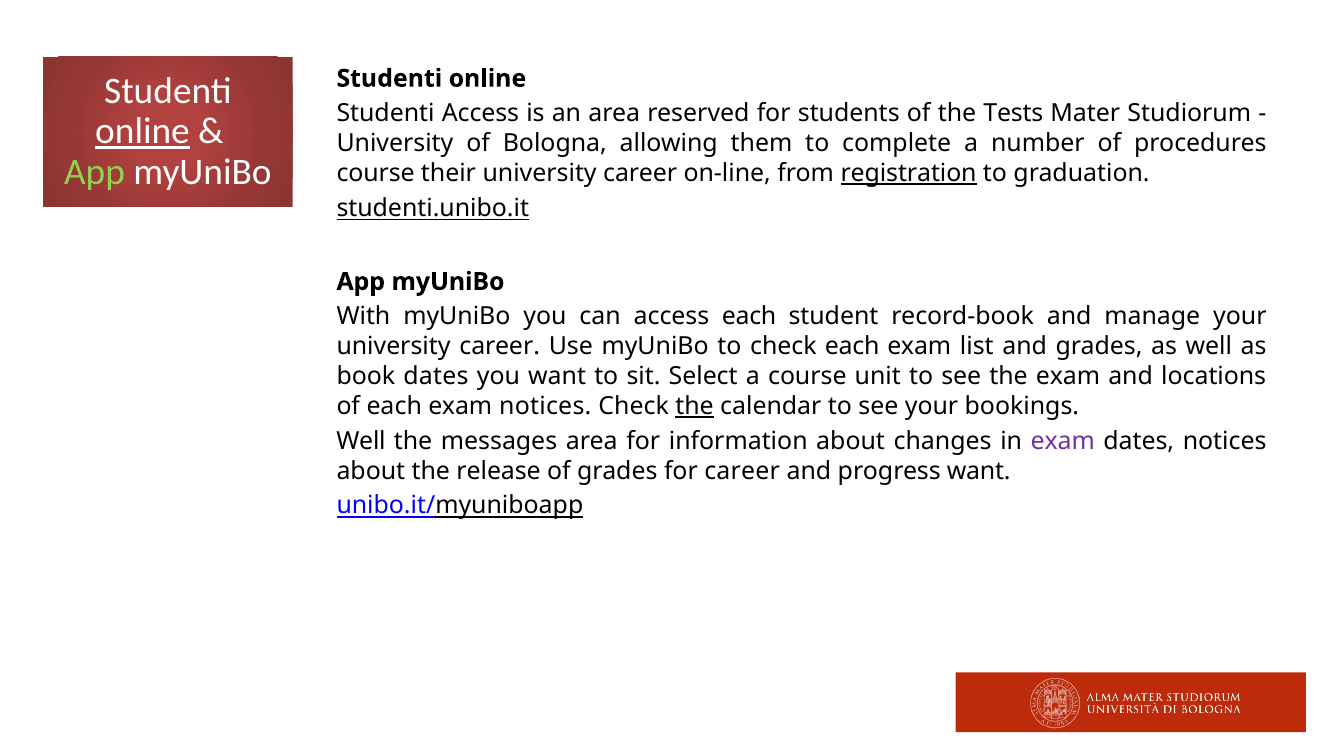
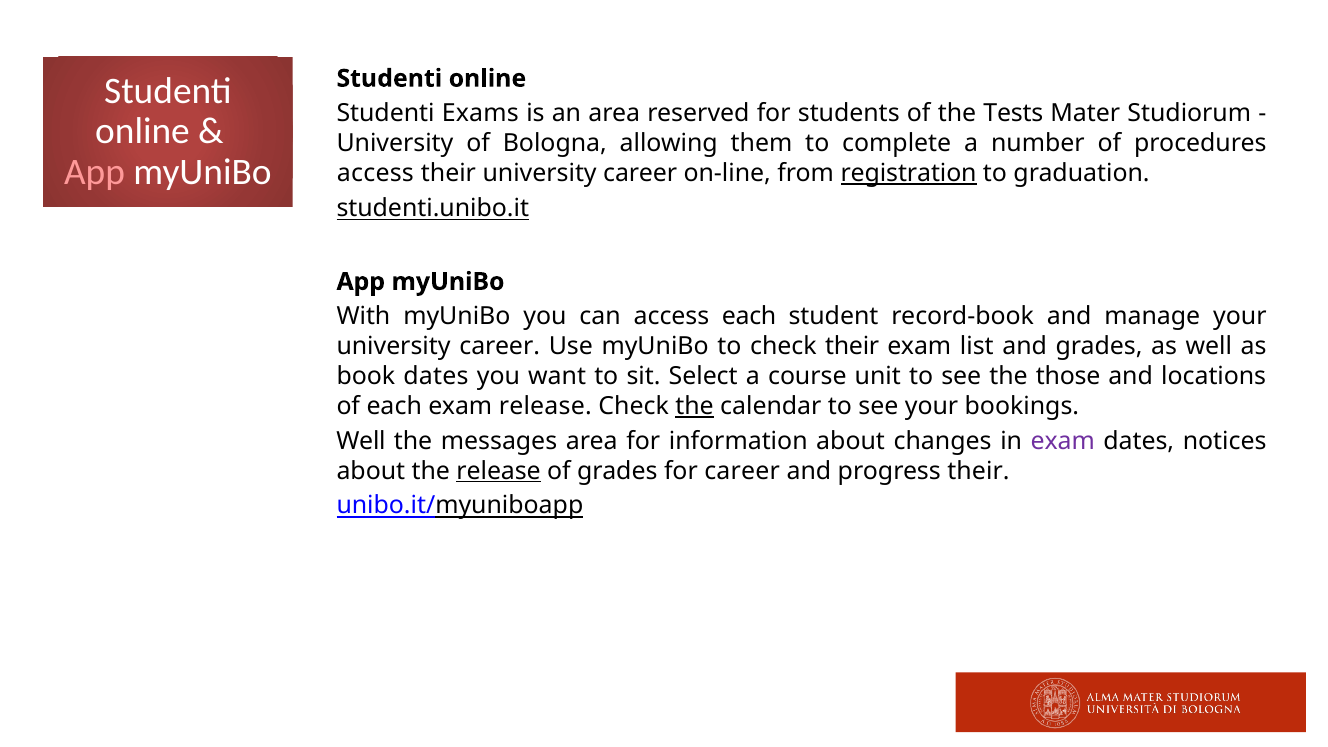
Studenti Access: Access -> Exams (480, 113)
online underline: present -> none (143, 131)
App colour: light green -> pink (95, 172)
course: course -> access (375, 173)
check each: each -> their (852, 346)
the exam: exam -> those (1068, 376)
exam notices: notices -> release (545, 406)
release underline: none -> present (499, 471)
progress want: want -> their (978, 471)
